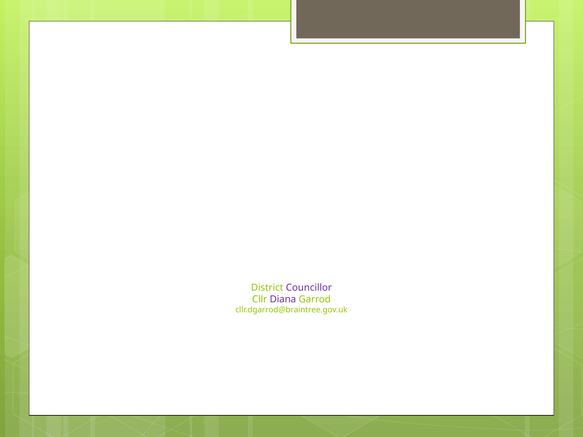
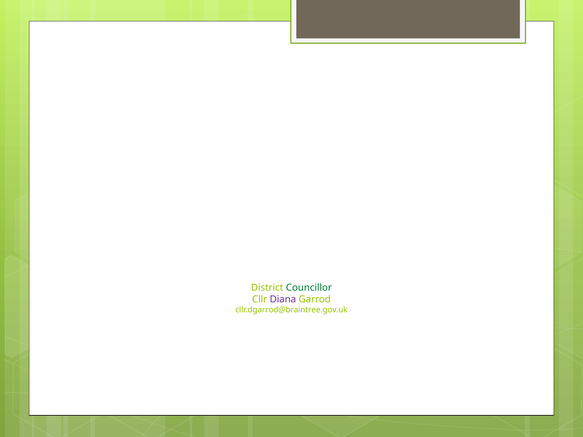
Councillor colour: purple -> green (309, 288)
